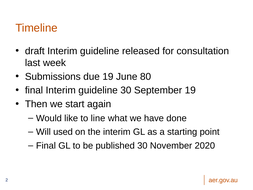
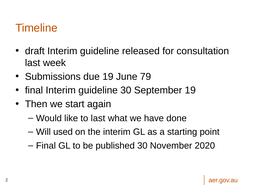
80: 80 -> 79 (146, 76)
to line: line -> last (98, 118)
